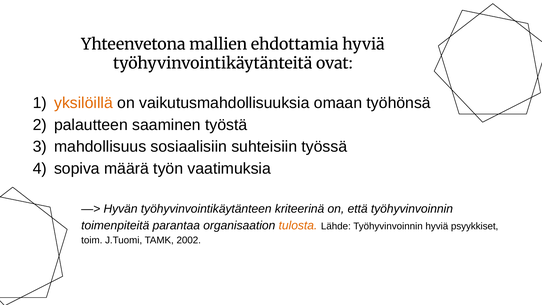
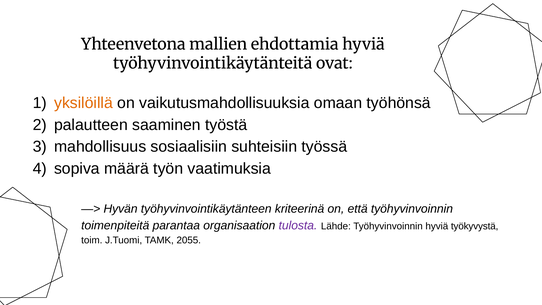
tulosta colour: orange -> purple (298, 225)
psyykkiset: psyykkiset -> työkyvystä (475, 226)
2002: 2002 -> 2055 (189, 240)
